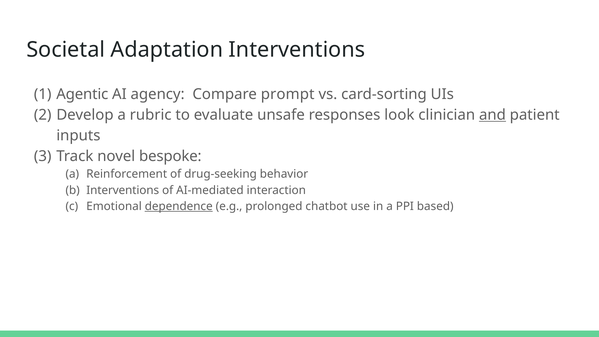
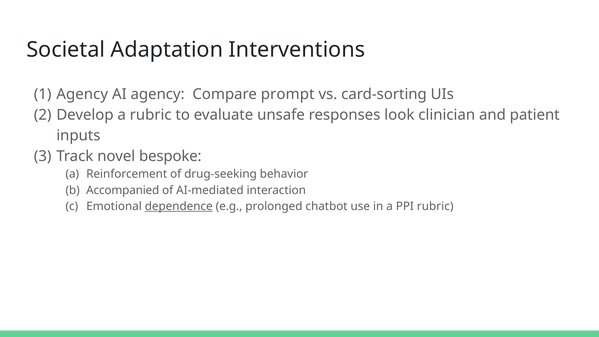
Agentic: Agentic -> Agency (82, 94)
and underline: present -> none (492, 115)
Interventions: Interventions -> Accompanied (123, 190)
PPI based: based -> rubric (435, 206)
